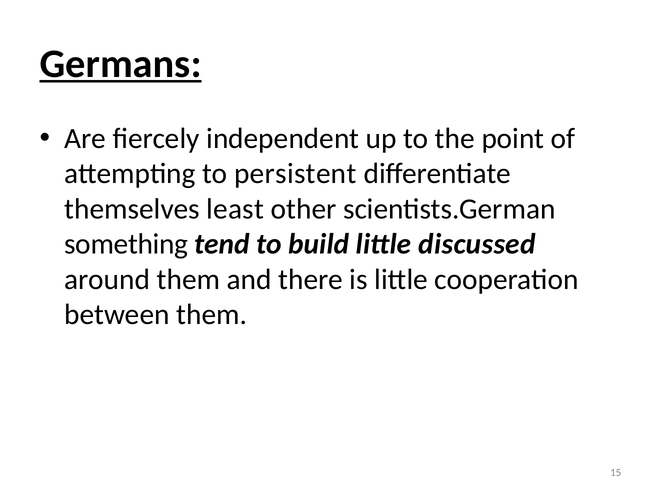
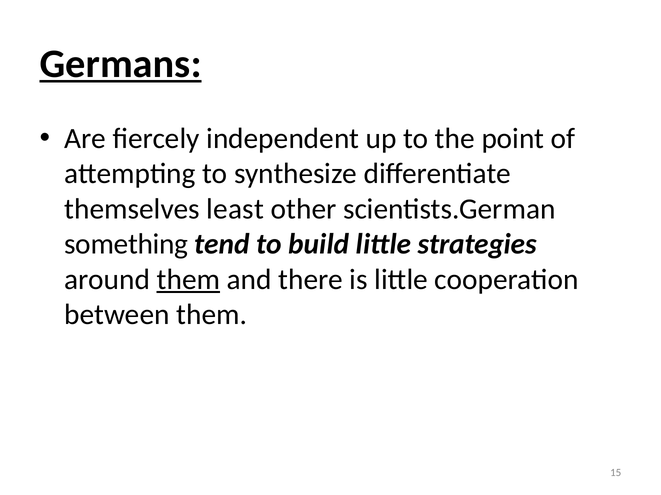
persistent: persistent -> synthesize (296, 174)
discussed: discussed -> strategies (477, 245)
them underline: none -> present (188, 280)
